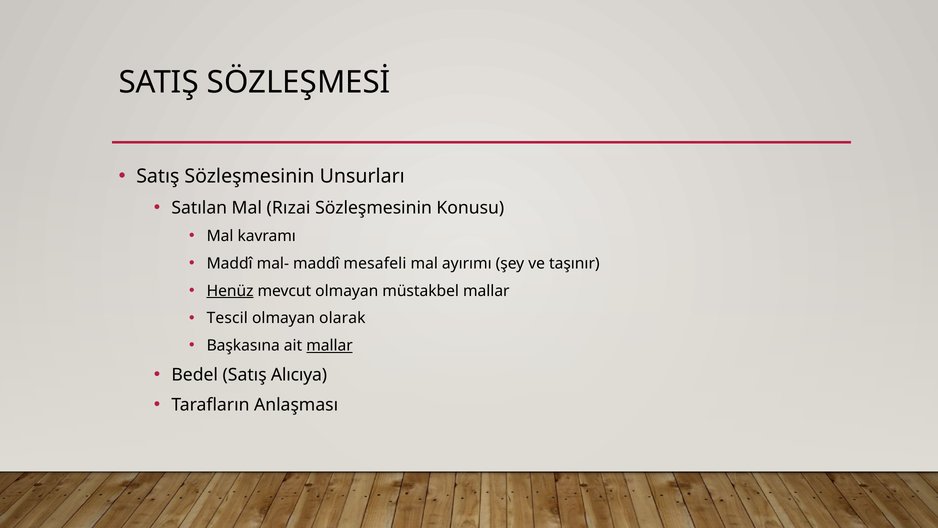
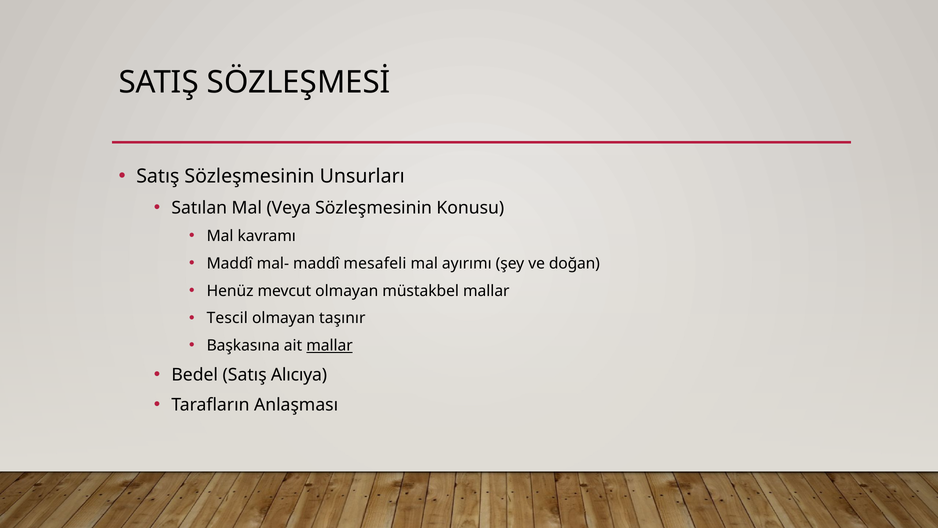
Rızai: Rızai -> Veya (289, 208)
taşınır: taşınır -> doğan (574, 263)
Henüz underline: present -> none (230, 291)
olarak: olarak -> taşınır (342, 318)
